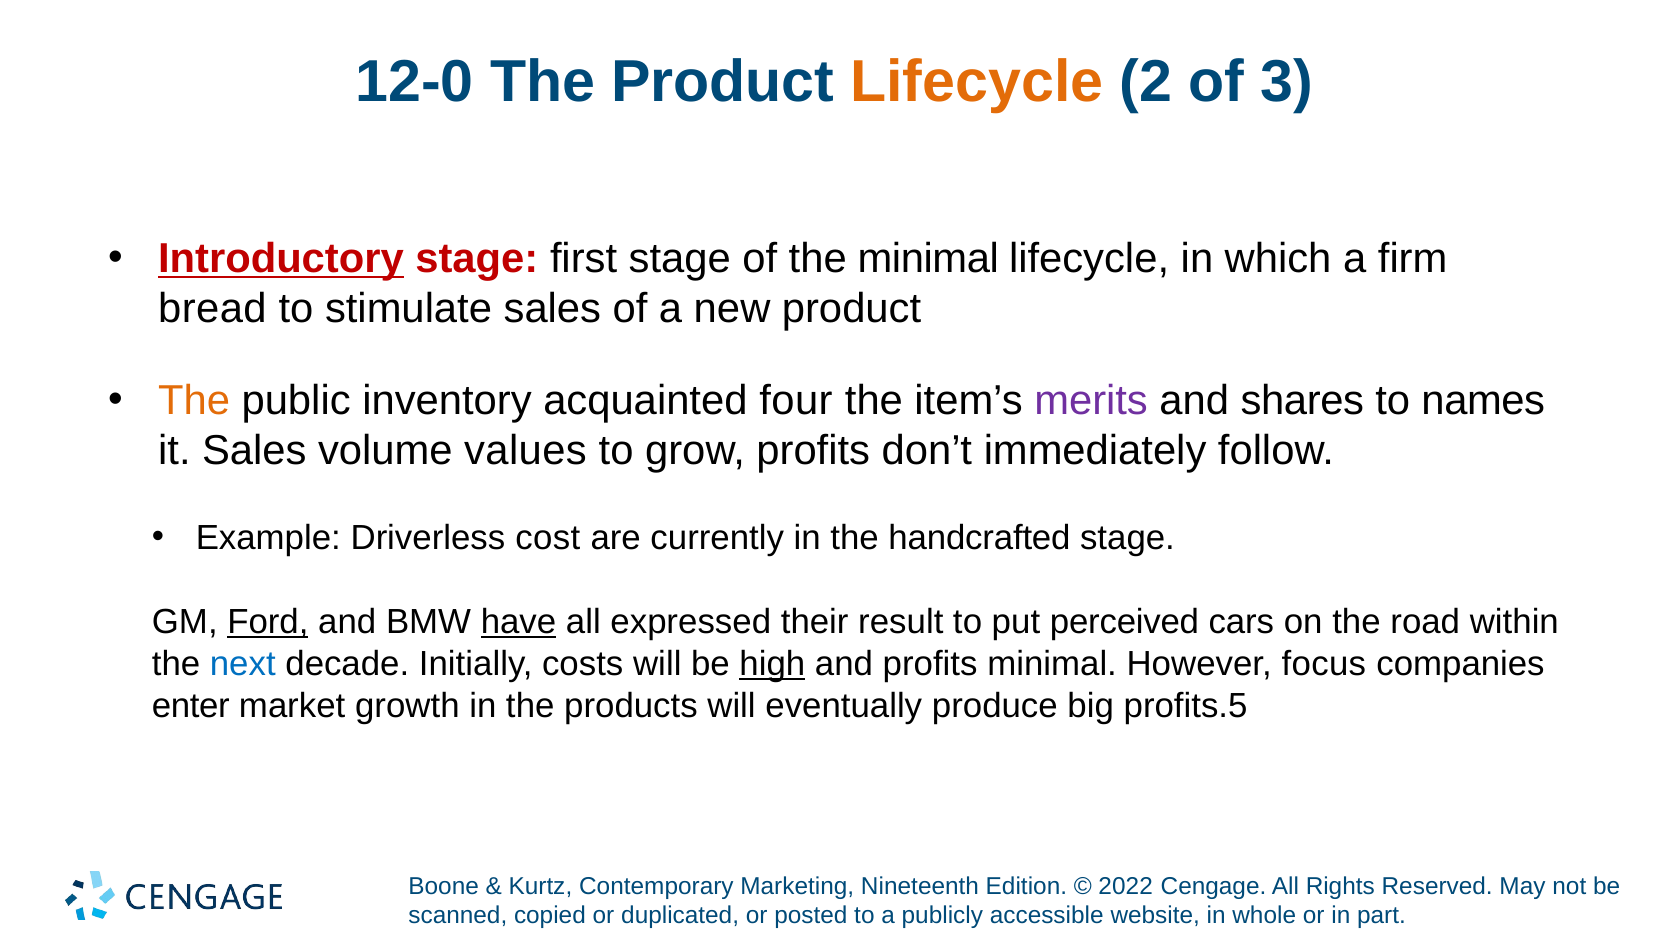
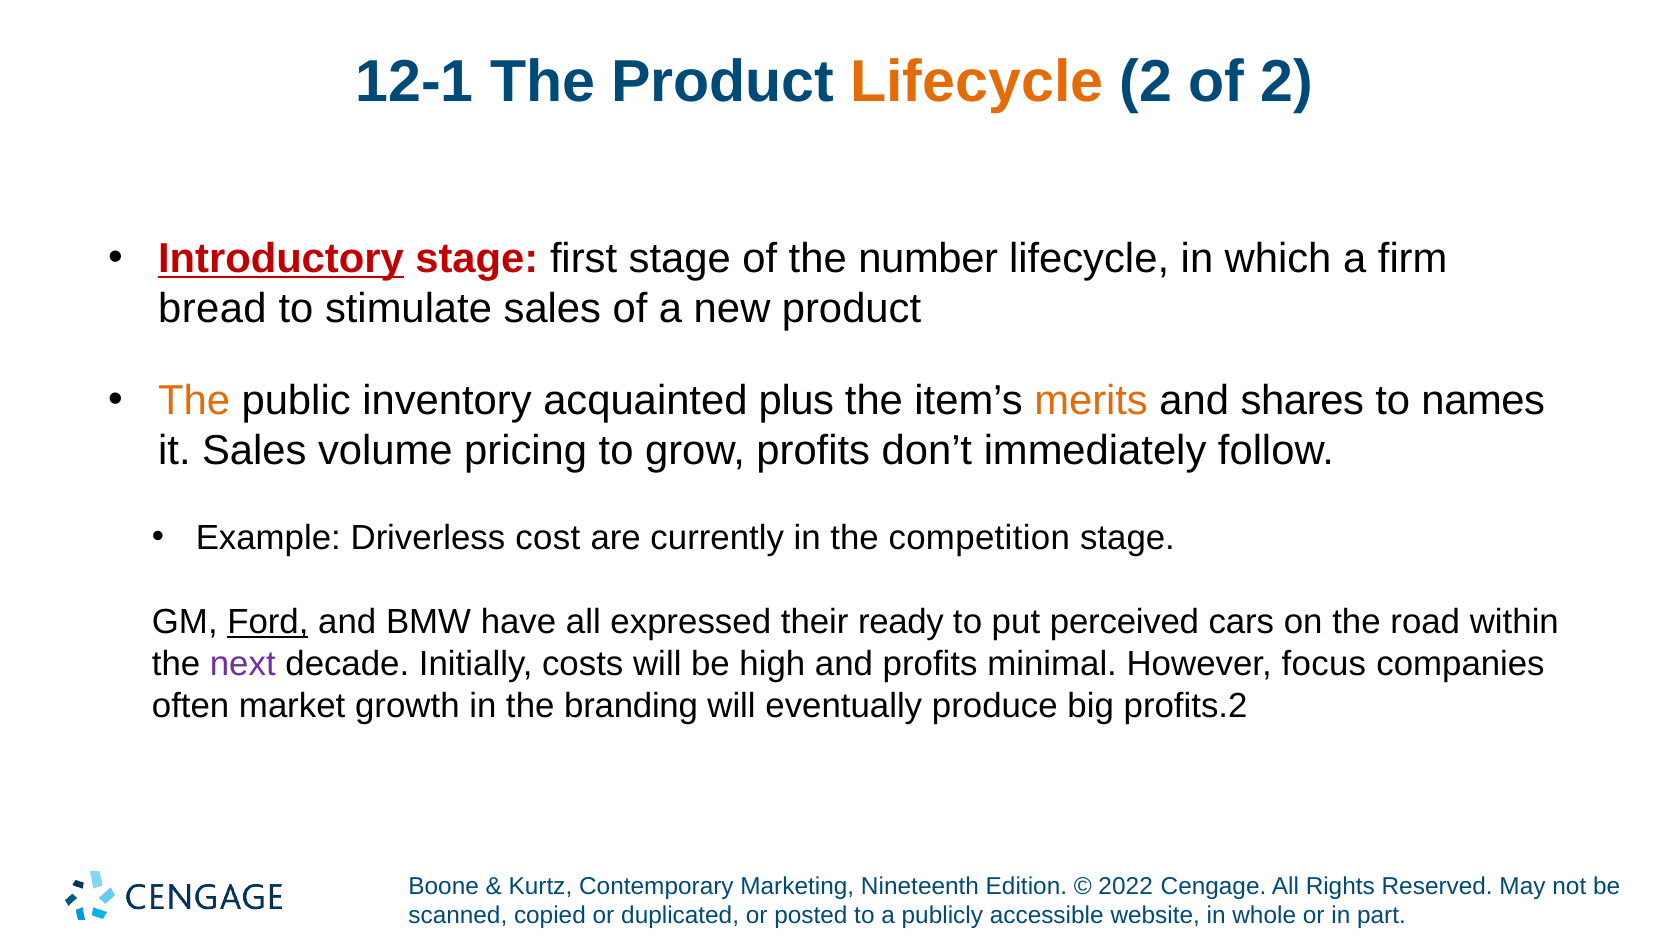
12-0: 12-0 -> 12-1 (415, 82)
of 3: 3 -> 2 (1287, 82)
the minimal: minimal -> number (928, 259)
four: four -> plus (796, 401)
merits colour: purple -> orange (1091, 401)
values: values -> pricing (526, 451)
handcrafted: handcrafted -> competition (979, 538)
have underline: present -> none (518, 621)
result: result -> ready (901, 621)
next colour: blue -> purple (243, 663)
high underline: present -> none (772, 663)
enter: enter -> often (191, 705)
products: products -> branding (631, 705)
profits.5: profits.5 -> profits.2 (1186, 705)
